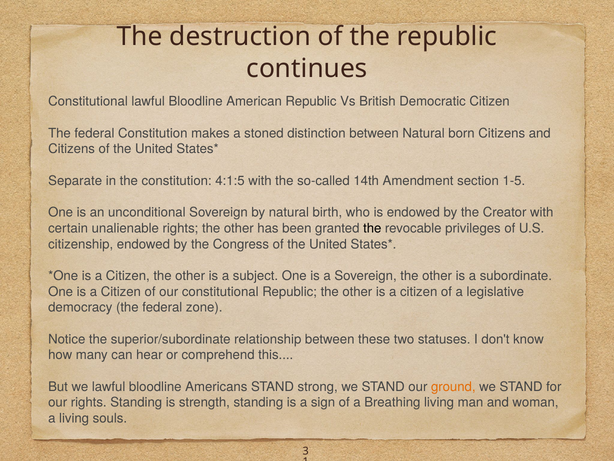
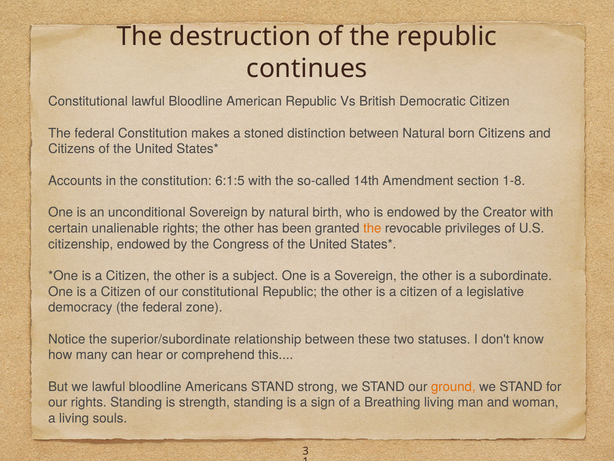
Separate: Separate -> Accounts (75, 181)
4:1:5: 4:1:5 -> 6:1:5 (230, 181)
1-5: 1-5 -> 1-8 (514, 181)
the colour: black -> orange (372, 228)
